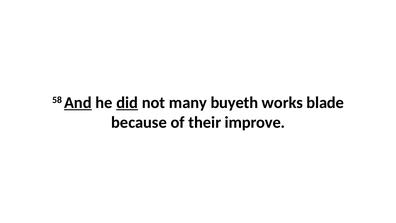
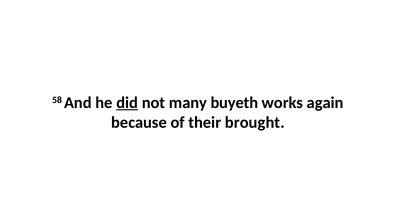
And underline: present -> none (78, 103)
blade: blade -> again (325, 103)
improve: improve -> brought (255, 122)
